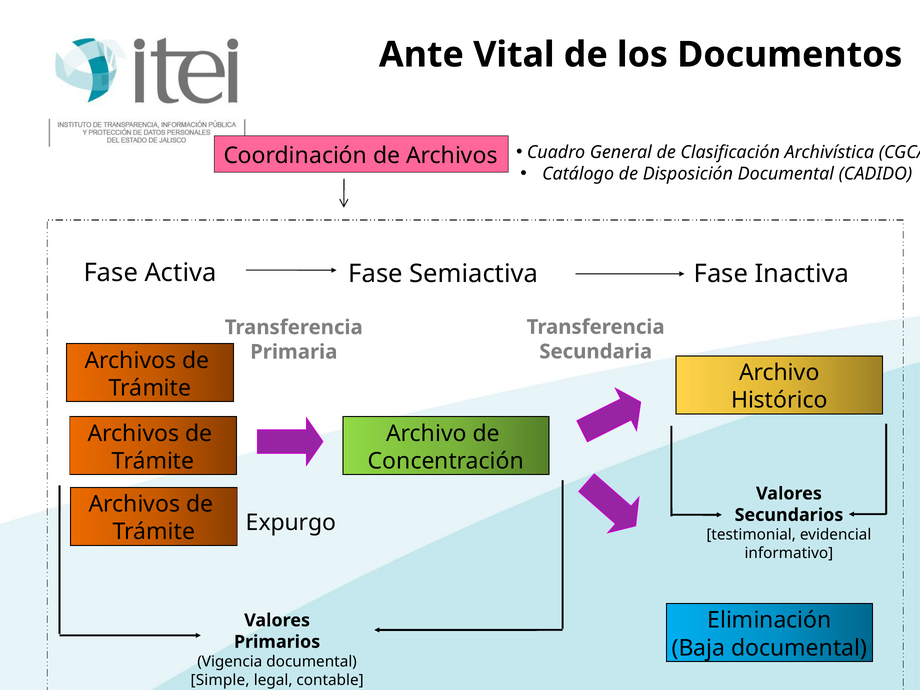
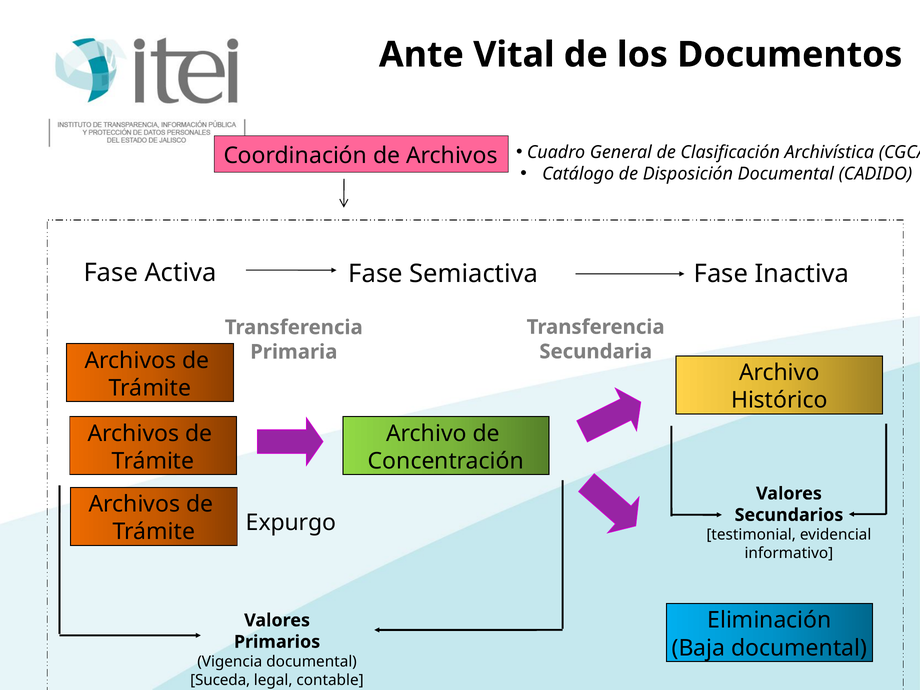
Simple: Simple -> Suceda (220, 680)
